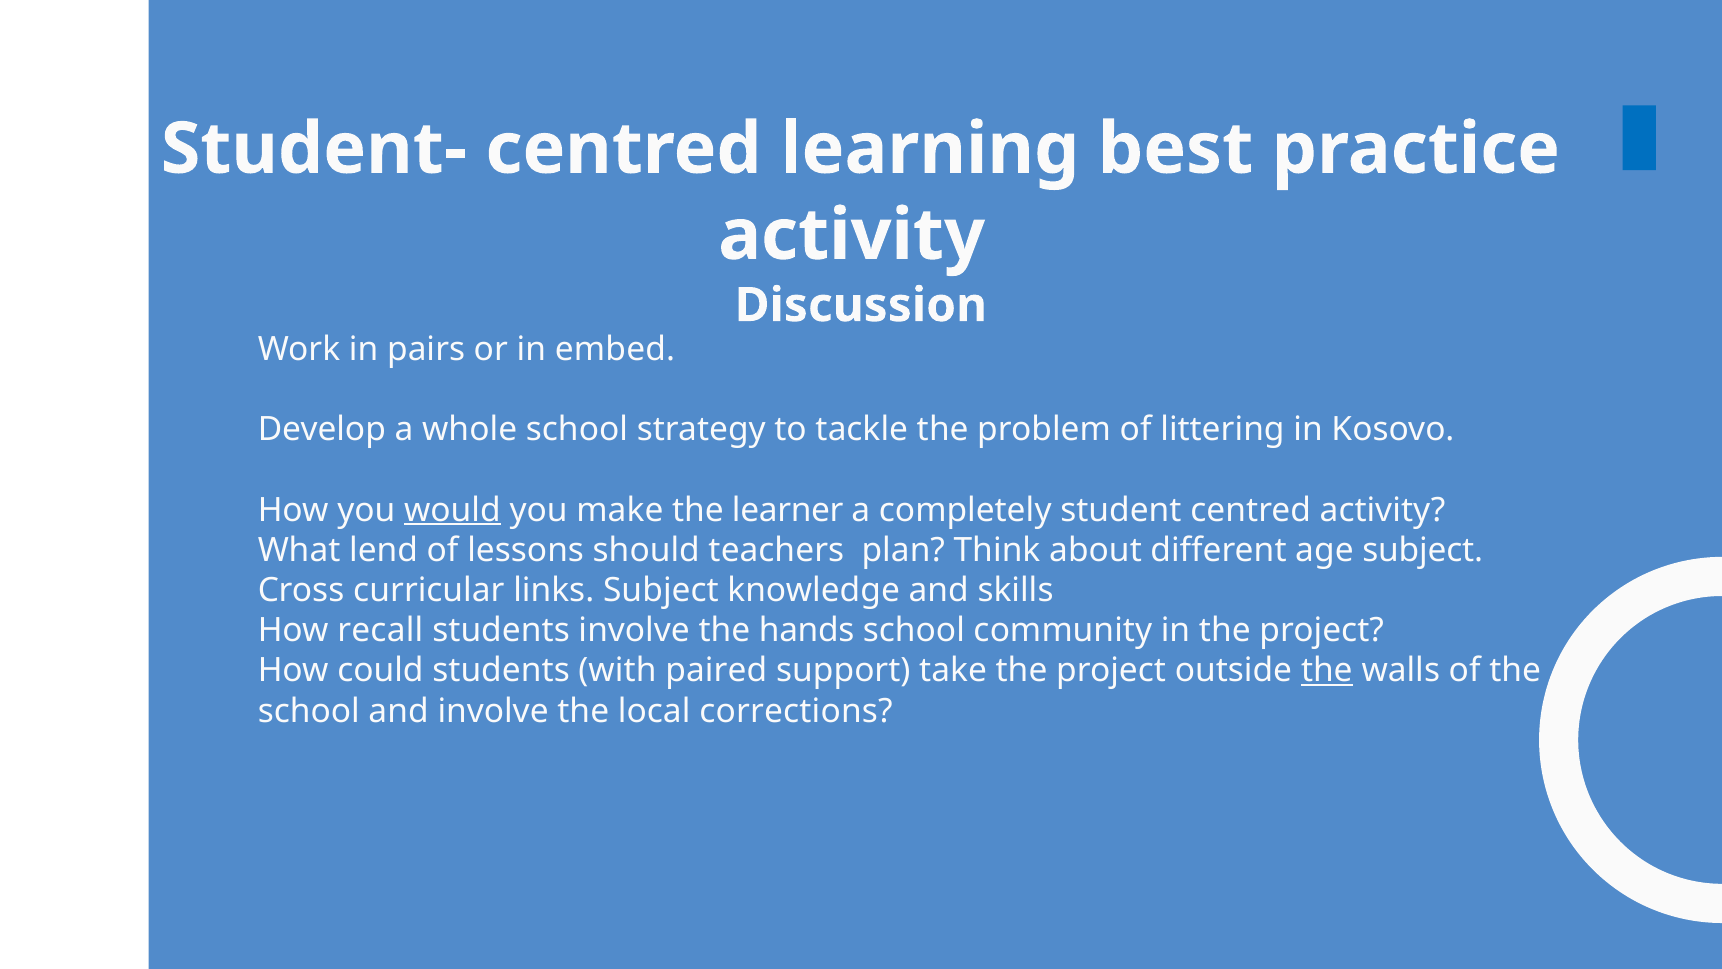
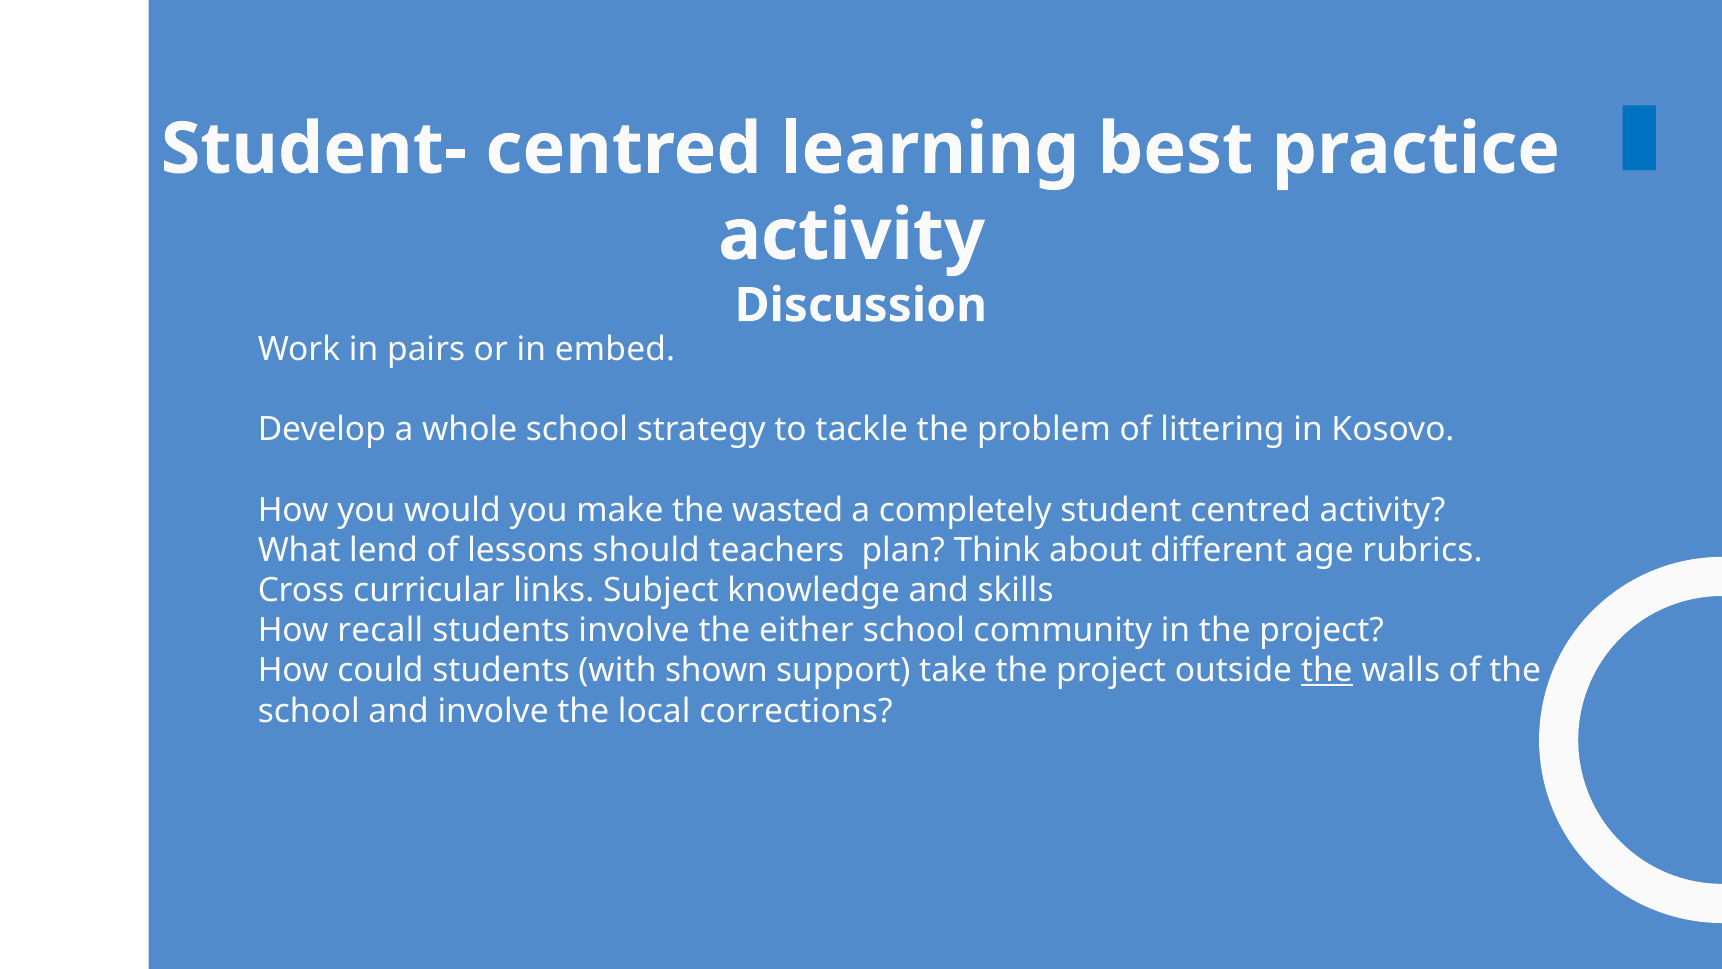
would underline: present -> none (452, 510)
learner: learner -> wasted (788, 510)
age subject: subject -> rubrics (1423, 550)
hands: hands -> either (806, 630)
paired: paired -> shown (717, 671)
